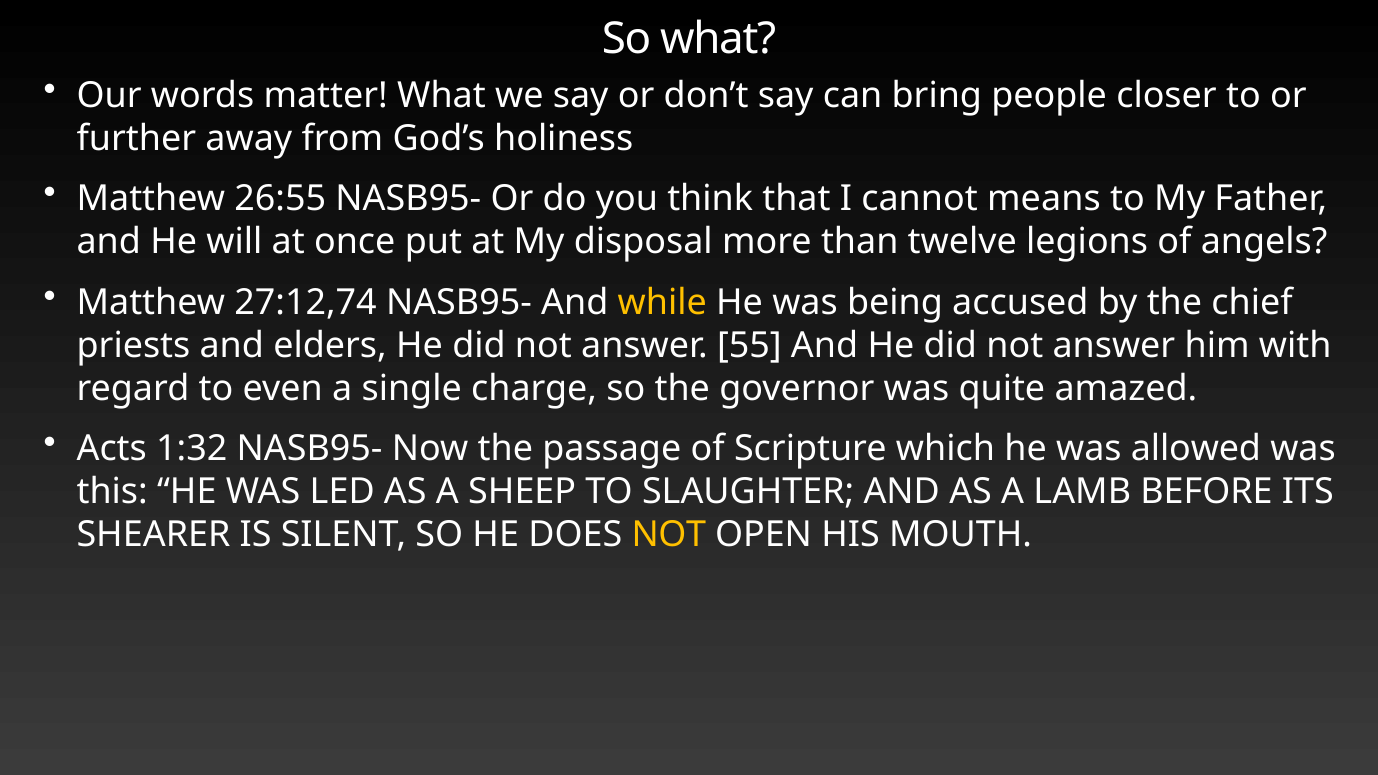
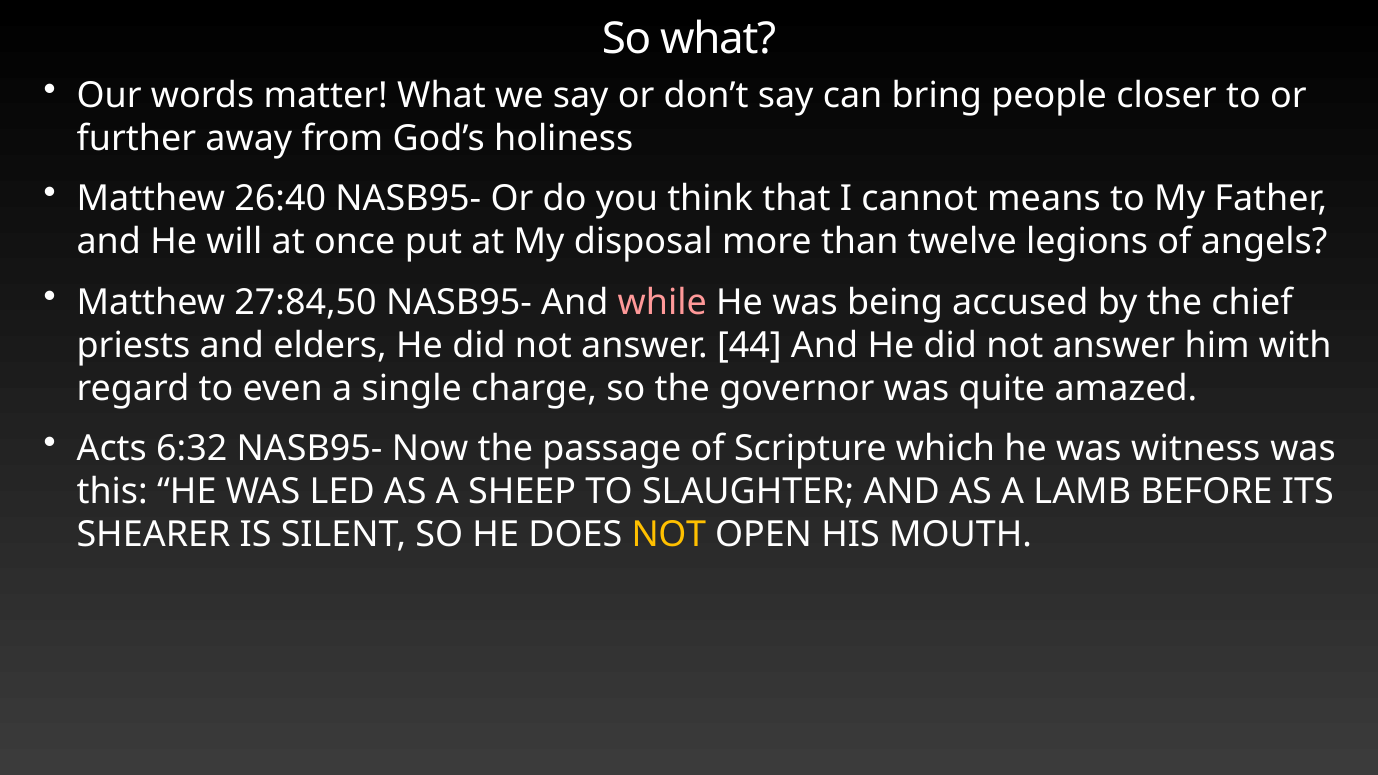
26:55: 26:55 -> 26:40 (280, 199)
27:12,74: 27:12,74 -> 27:84,50 (306, 302)
while colour: yellow -> pink (662, 302)
55: 55 -> 44 (749, 345)
1:32: 1:32 -> 6:32 (192, 449)
allowed: allowed -> witness (1196, 449)
